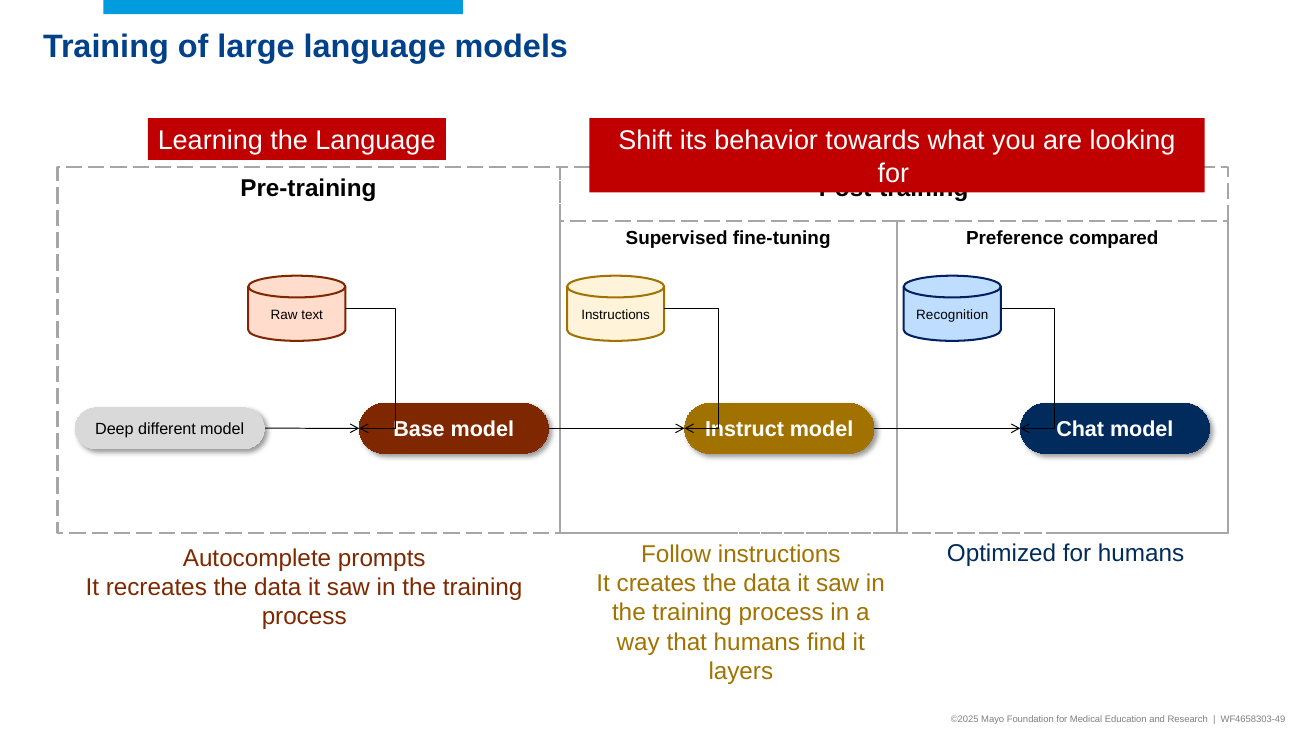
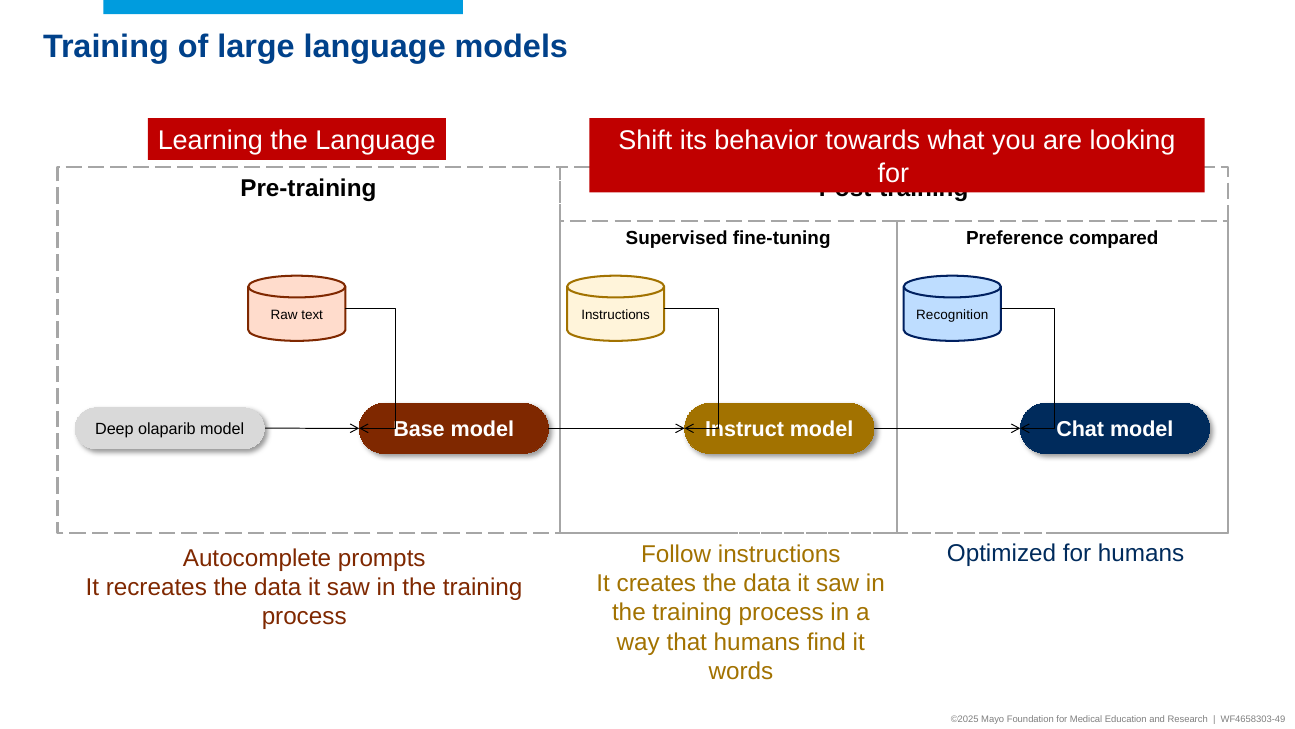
different: different -> olaparib (167, 429)
layers: layers -> words (741, 671)
